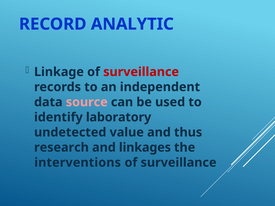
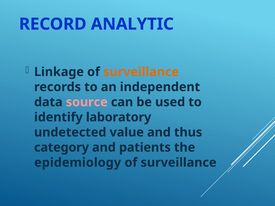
surveillance colour: red -> orange (141, 72)
research: research -> category (62, 148)
linkages: linkages -> patients (145, 148)
interventions: interventions -> epidemiology (78, 163)
